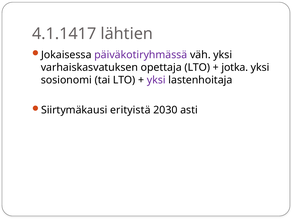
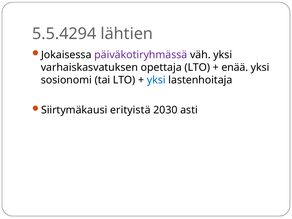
4.1.1417: 4.1.1417 -> 5.5.4294 (64, 34)
jotka: jotka -> enää (235, 67)
yksi colour: purple -> blue (156, 80)
